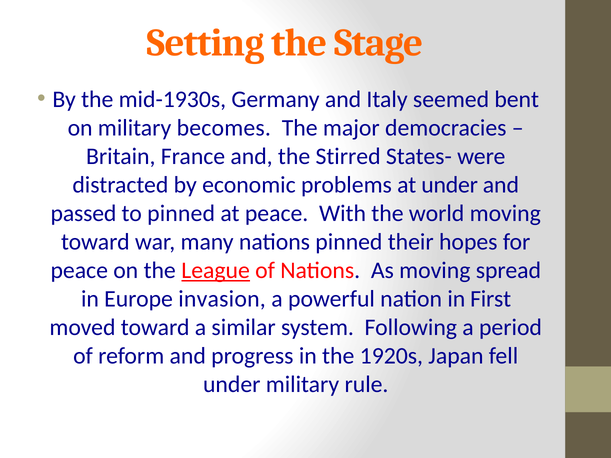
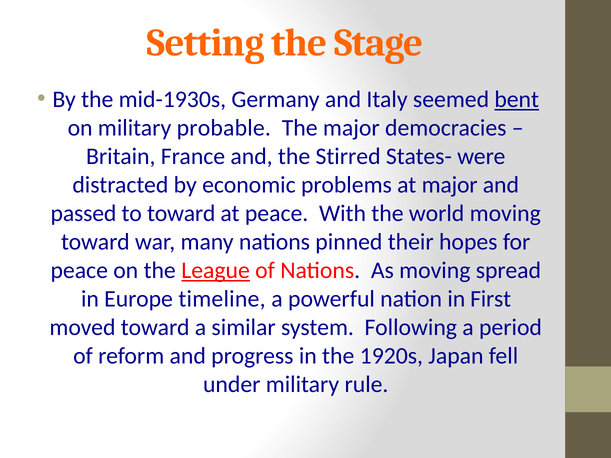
bent underline: none -> present (517, 99)
becomes: becomes -> probable (224, 128)
at under: under -> major (450, 185)
to pinned: pinned -> toward (181, 214)
invasion: invasion -> timeline (222, 299)
